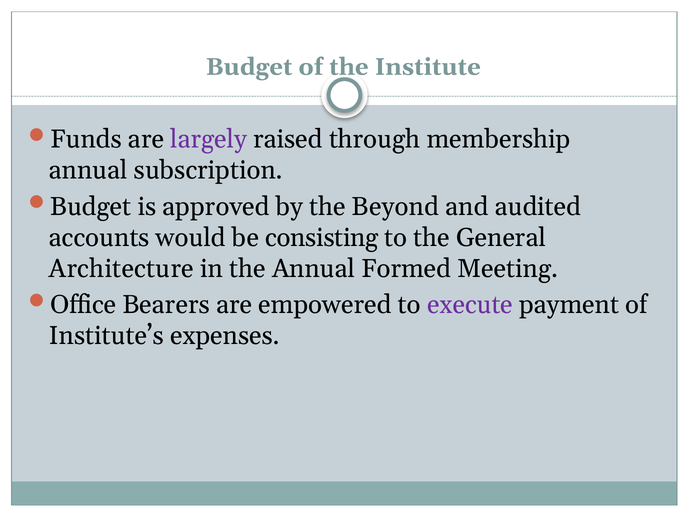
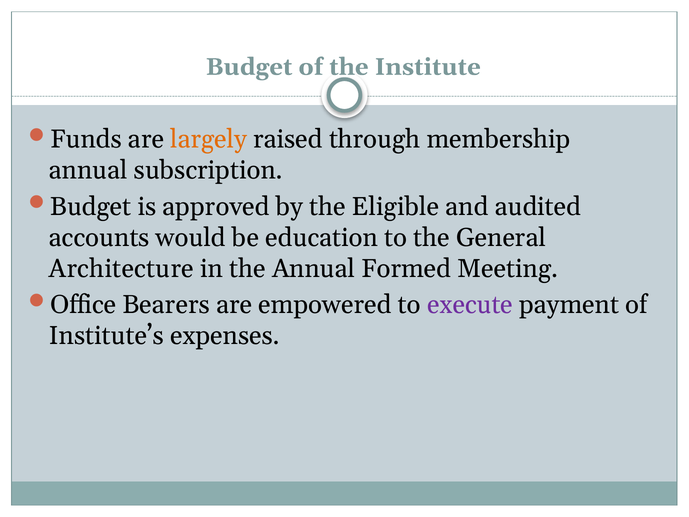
largely colour: purple -> orange (209, 139)
Beyond: Beyond -> Eligible (396, 206)
consisting: consisting -> education (322, 237)
